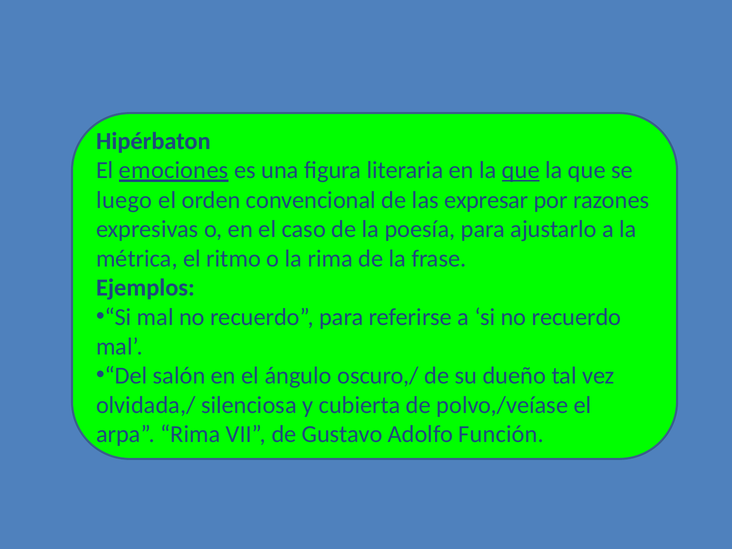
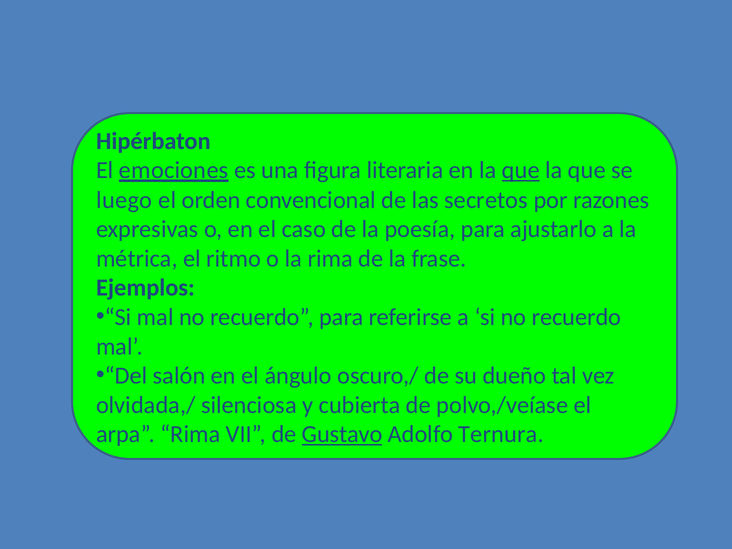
expresar: expresar -> secretos (486, 200)
Gustavo underline: none -> present (342, 434)
Función: Función -> Ternura (501, 434)
